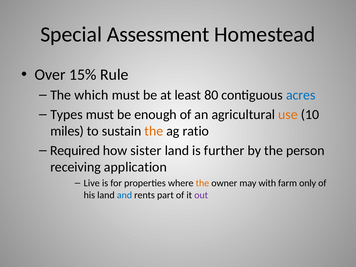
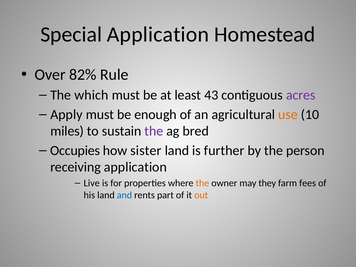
Special Assessment: Assessment -> Application (158, 34)
15%: 15% -> 82% (83, 75)
80: 80 -> 43 (211, 95)
acres colour: blue -> purple (301, 95)
Types: Types -> Apply (66, 115)
the colour: orange -> purple (154, 131)
ratio: ratio -> bred (196, 131)
Required: Required -> Occupies (75, 151)
with: with -> they (267, 183)
only: only -> fees (308, 183)
out colour: purple -> orange (201, 195)
